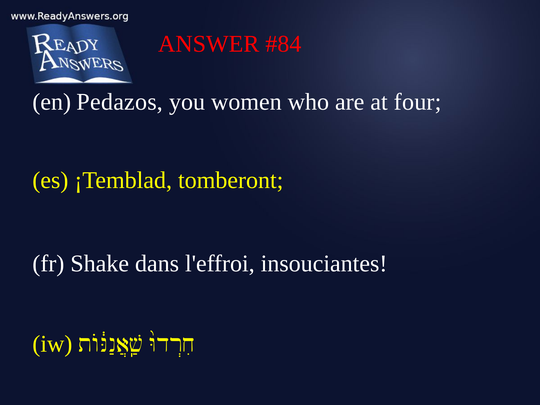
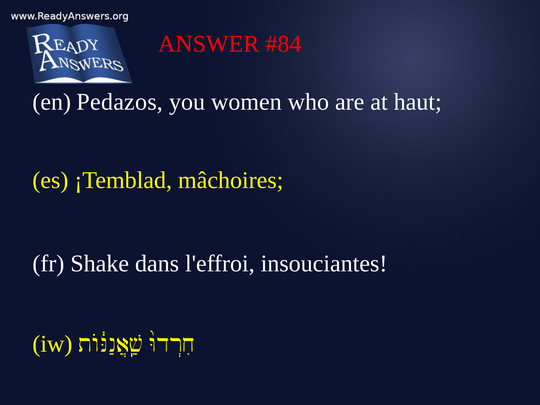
four: four -> haut (418, 102)
tomberont: tomberont -> mâchoires (231, 180)
